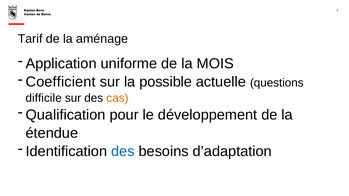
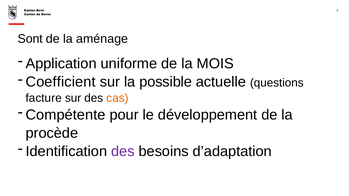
Tarif: Tarif -> Sont (30, 39)
difficile: difficile -> facture (44, 98)
Qualification: Qualification -> Compétente (66, 115)
étendue: étendue -> procède (52, 133)
des colour: blue -> purple (123, 152)
